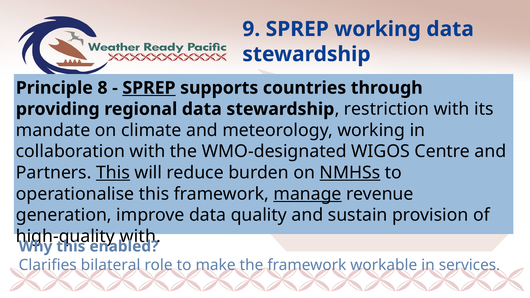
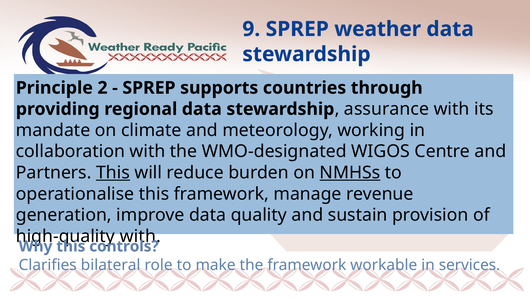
SPREP working: working -> weather (378, 29)
8: 8 -> 2 (102, 88)
SPREP underline: present -> none (149, 88)
restriction: restriction -> assurance (387, 109)
manage underline: present -> none (308, 194)
enabled: enabled -> controls (124, 246)
